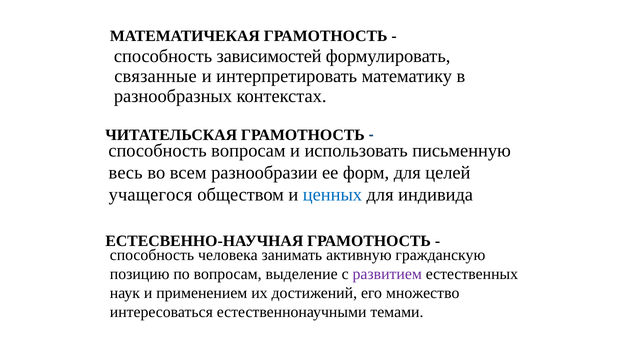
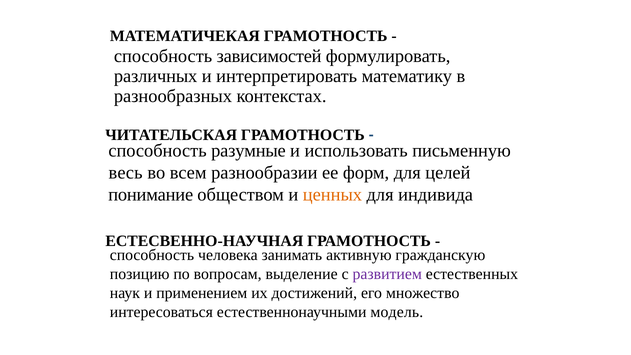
связанные: связанные -> различных (156, 76)
способность вопросам: вопросам -> разумные (248, 151)
учащегося: учащегося -> понимание (151, 195)
ценных colour: blue -> orange (332, 195)
темами: темами -> модель (397, 312)
